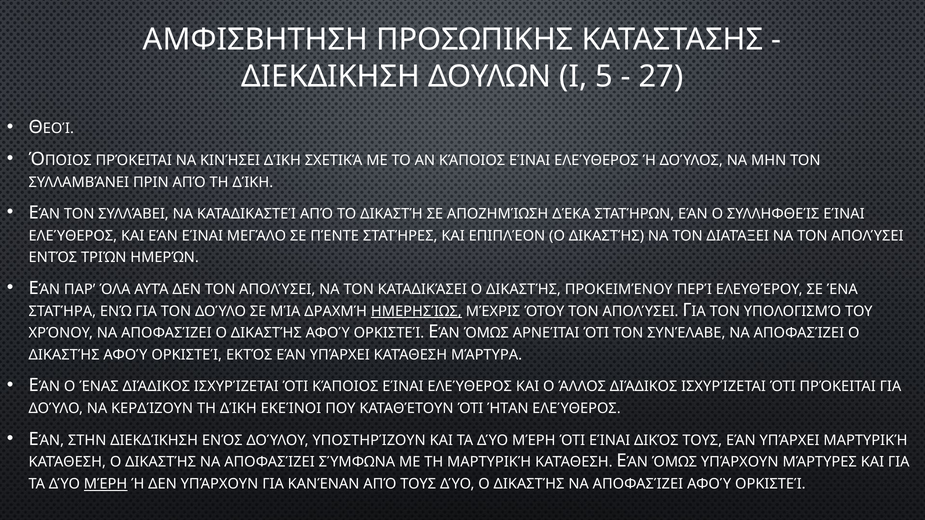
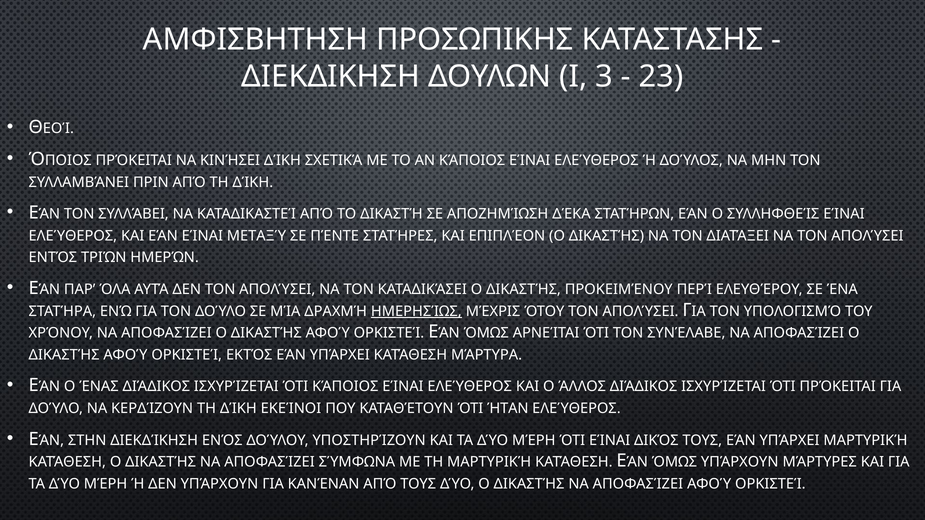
5: 5 -> 3 (604, 77)
27: 27 -> 23 (661, 77)
ΜΕΓΆΛΟ: ΜΕΓΆΛΟ -> ΜΕΤΑΞΎ (256, 236)
ΜΈΡΗ underline: present -> none (106, 484)
